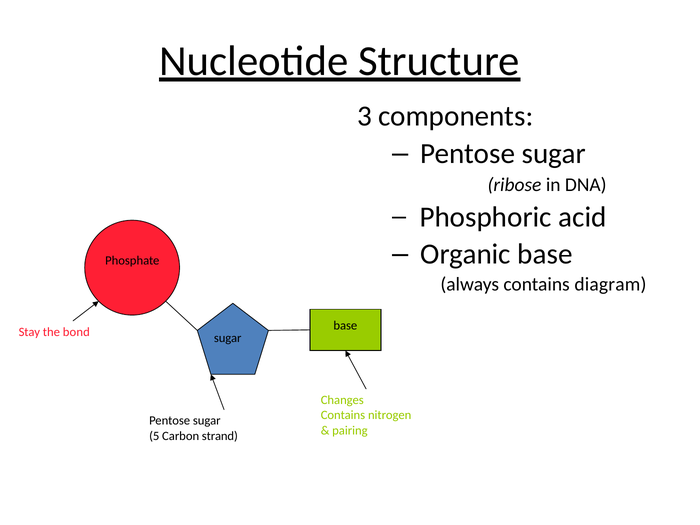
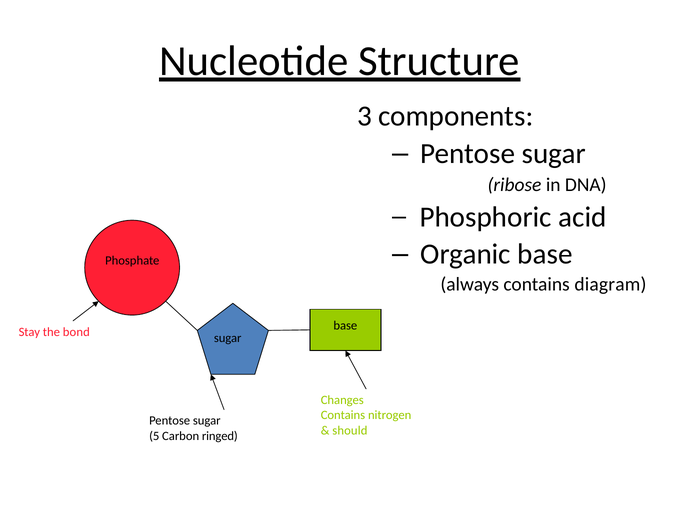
pairing: pairing -> should (350, 430)
strand: strand -> ringed (220, 436)
